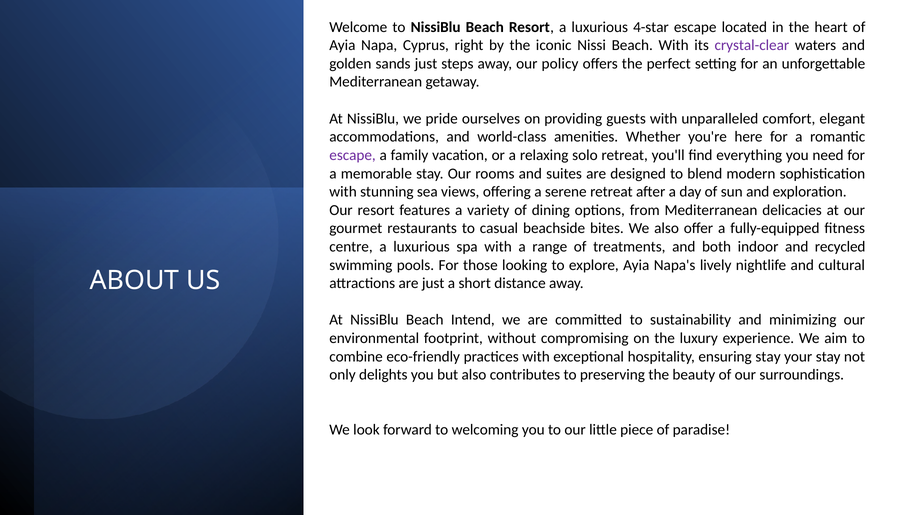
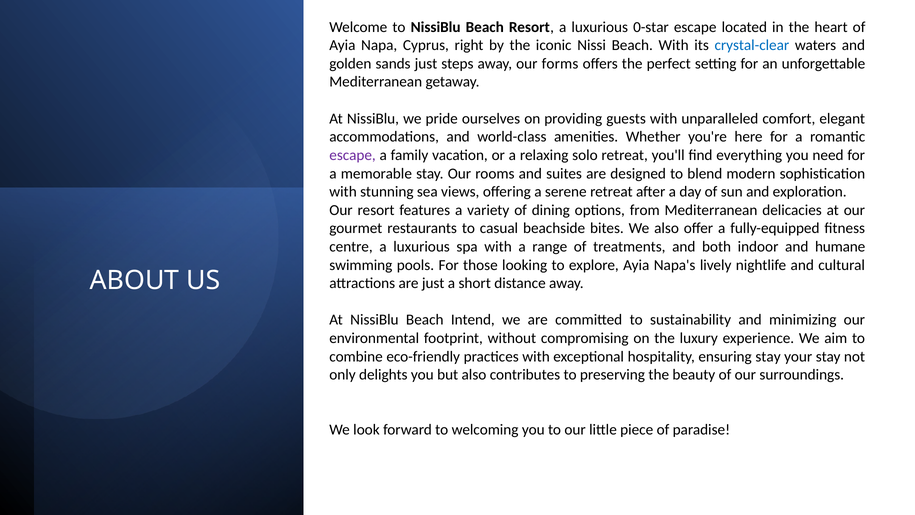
4-star: 4-star -> 0-star (651, 27)
crystal-clear colour: purple -> blue (752, 45)
policy: policy -> forms (560, 64)
recycled: recycled -> humane (840, 247)
